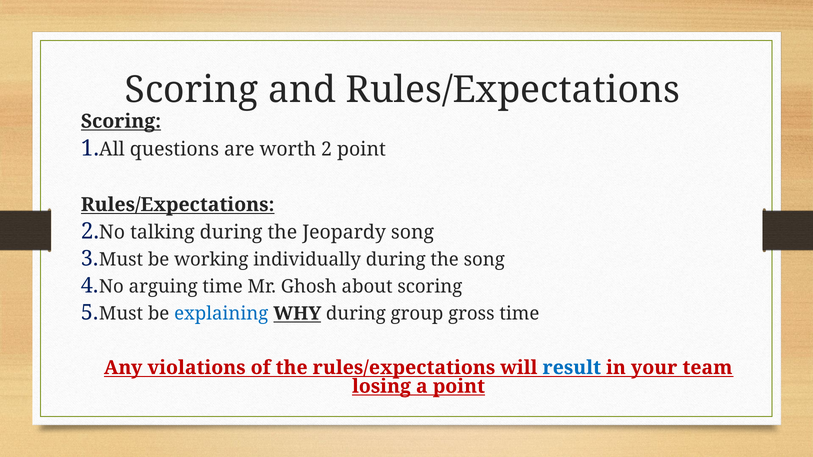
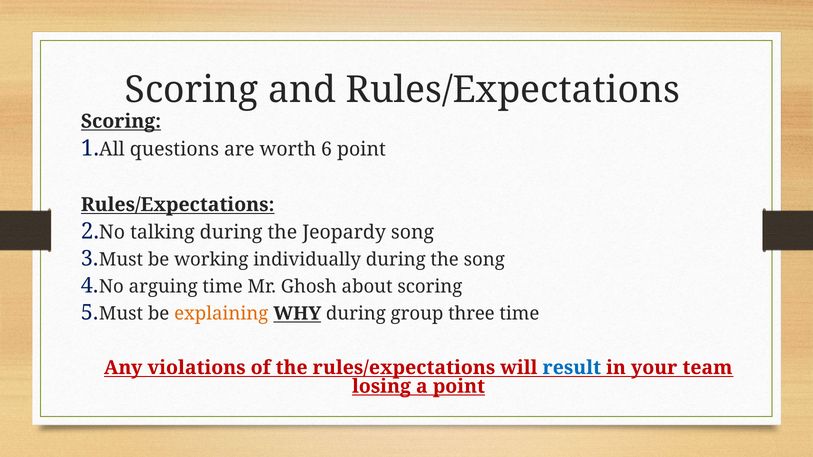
worth 2: 2 -> 6 (327, 149)
explaining colour: blue -> orange (221, 314)
gross: gross -> three (471, 314)
